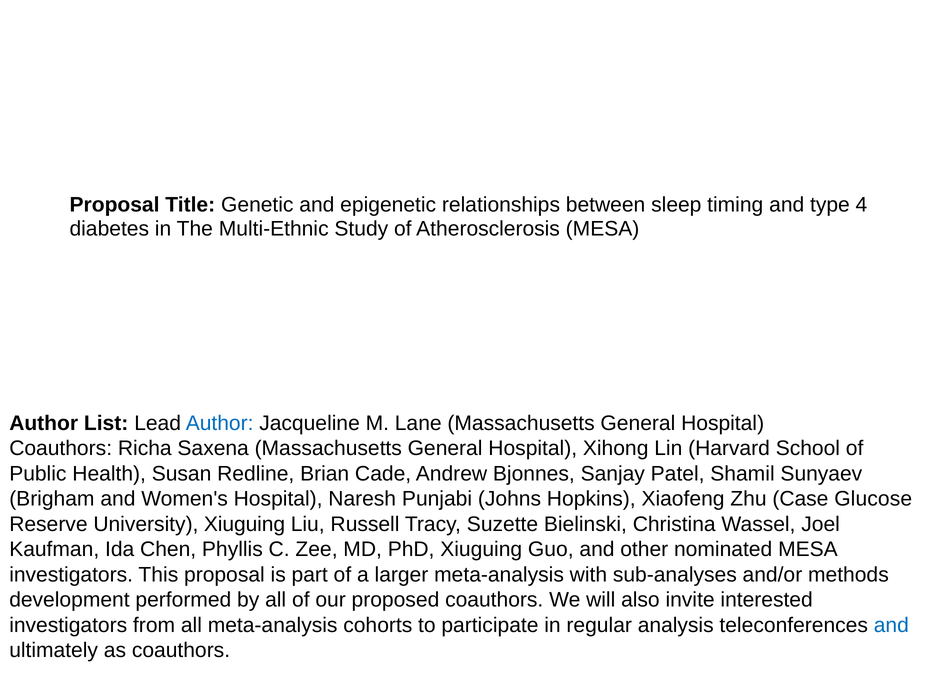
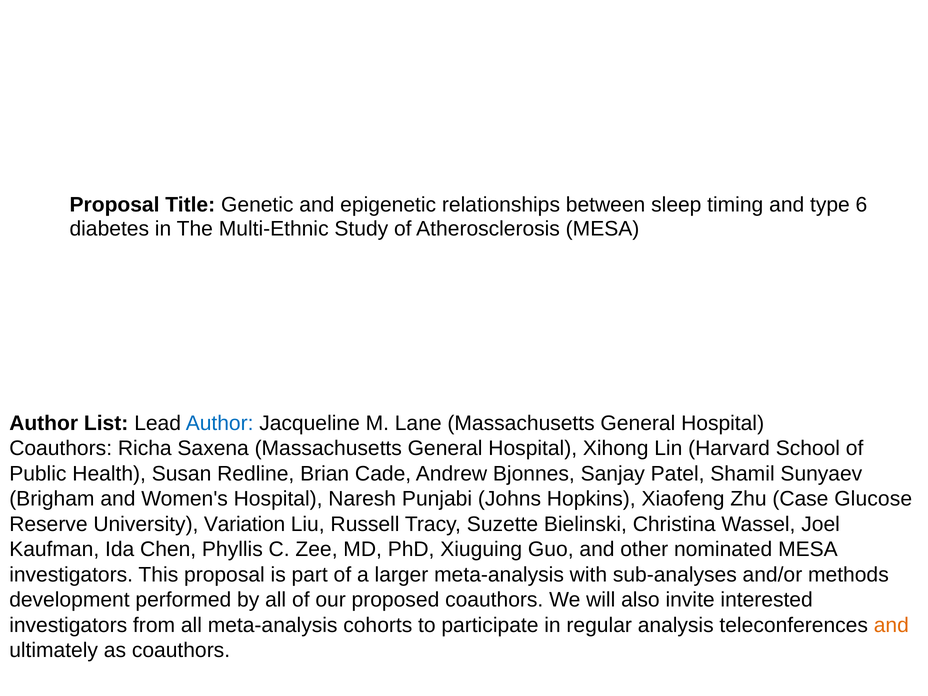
4: 4 -> 6 (861, 205)
University Xiuguing: Xiuguing -> Variation (245, 524)
and colour: blue -> orange (891, 625)
